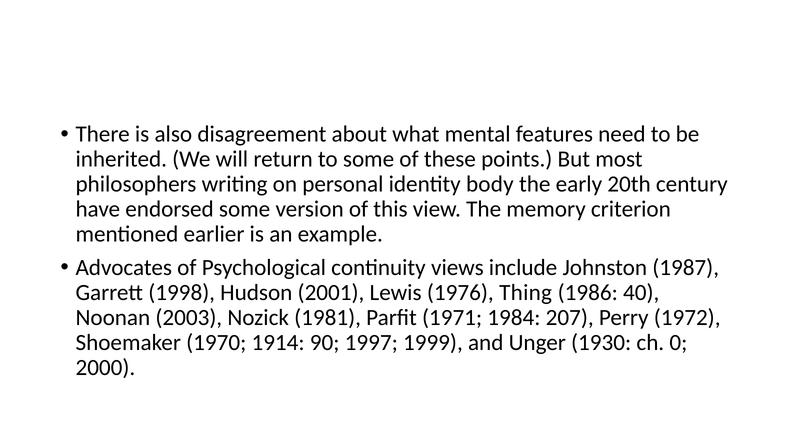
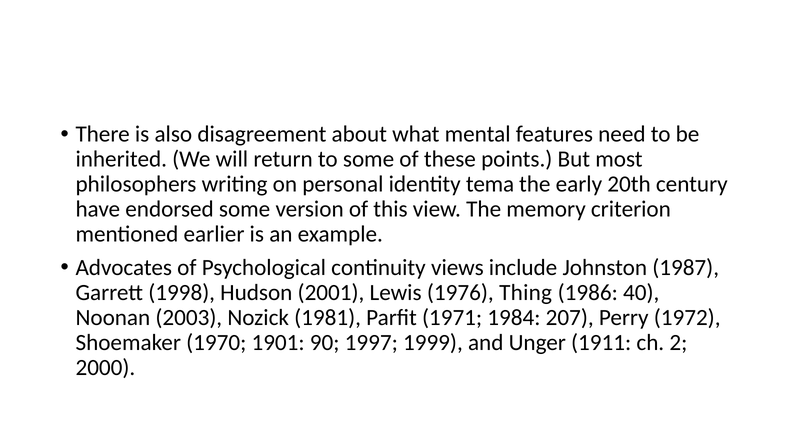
body: body -> tema (490, 184)
1914: 1914 -> 1901 (278, 343)
1930: 1930 -> 1911 (601, 343)
0;: 0; -> 2; (678, 343)
